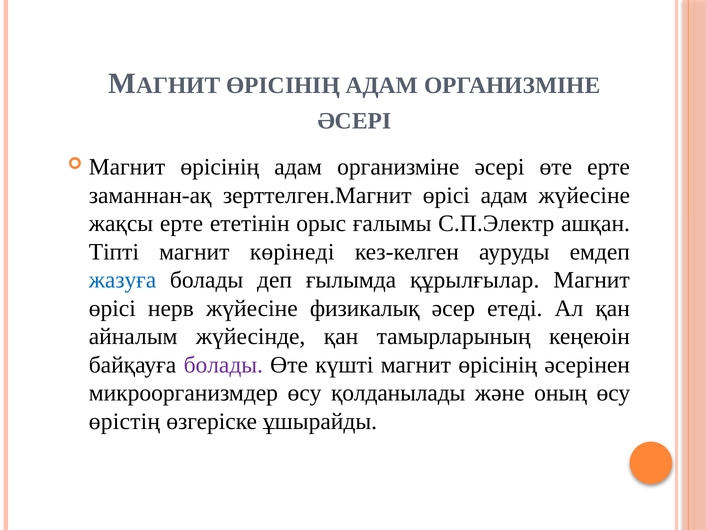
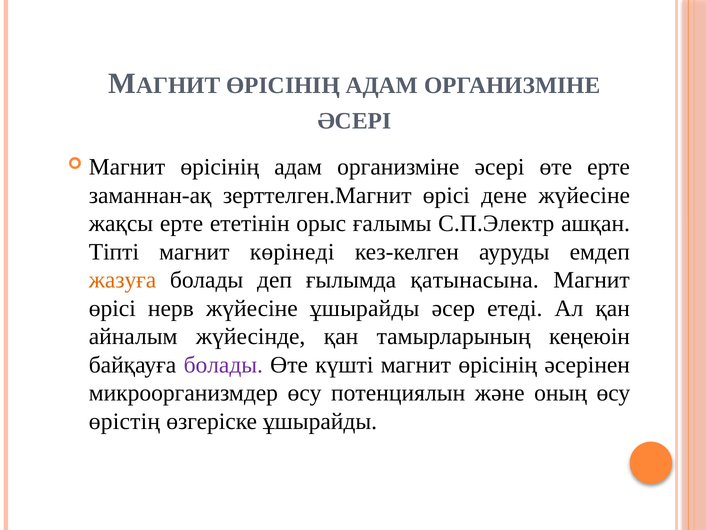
өрісі адам: адам -> дене (504, 195)
жазуға colour: blue -> orange (122, 280)
құрылғылар: құрылғылар -> қатынасына (475, 280)
жүйесіне физикалық: физикалық -> ұшырайды (365, 308)
қолданылады: қолданылады -> потенциялын (398, 393)
